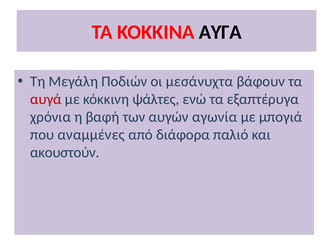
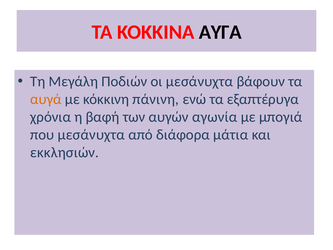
αυγά colour: red -> orange (46, 99)
ψάλτες: ψάλτες -> πάνινη (156, 99)
που αναμμένες: αναμμένες -> μεσάνυχτα (91, 135)
παλιό: παλιό -> μάτια (231, 135)
ακουστούν: ακουστούν -> εκκλησιών (65, 152)
